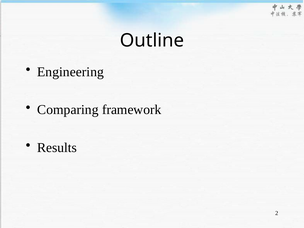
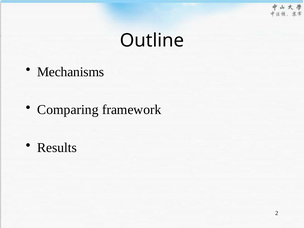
Engineering: Engineering -> Mechanisms (71, 72)
